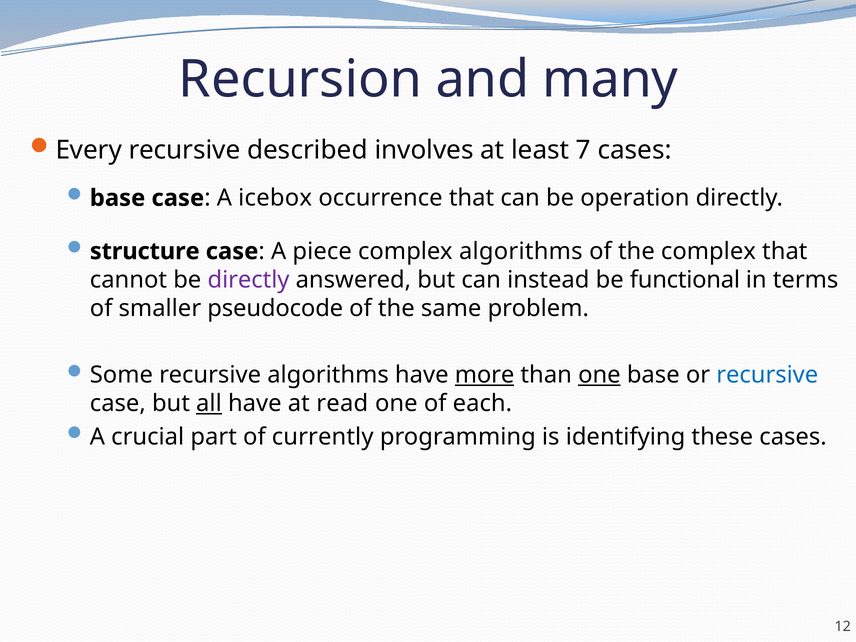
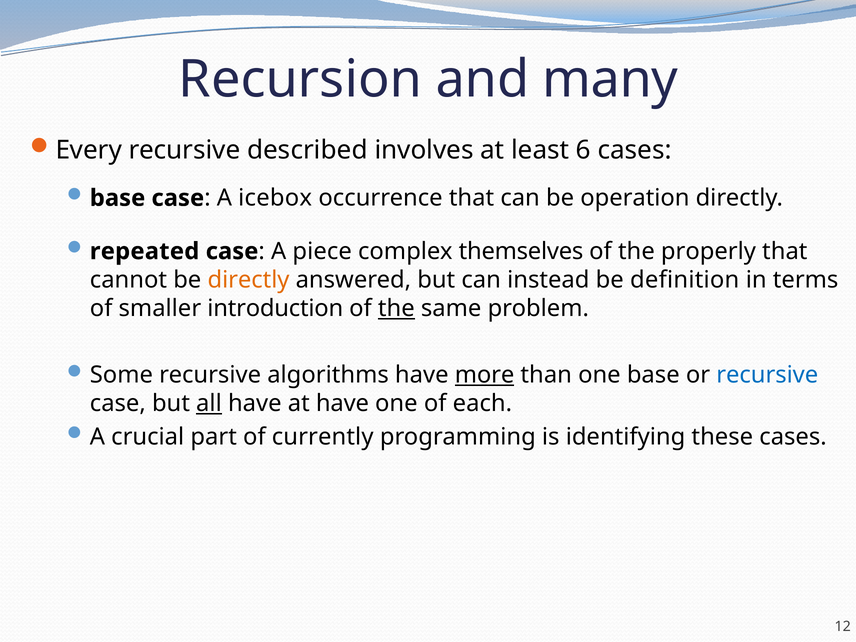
7: 7 -> 6 (583, 150)
structure: structure -> repeated (145, 251)
complex algorithms: algorithms -> themselves (521, 251)
the complex: complex -> properly (708, 251)
directly colour: purple -> orange (249, 280)
functional: functional -> definition (685, 280)
pseudocode: pseudocode -> introduction (275, 308)
the underline: none -> present (396, 308)
one underline: present -> none (599, 375)
at read: read -> have (342, 404)
